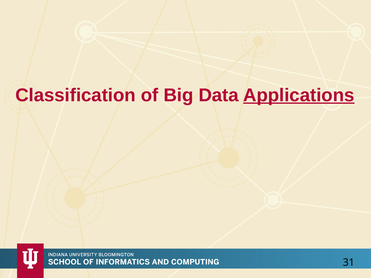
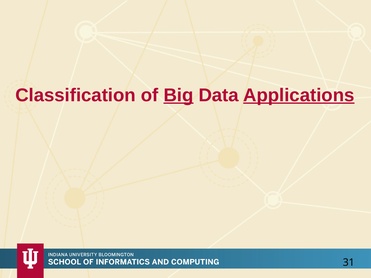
Big underline: none -> present (178, 95)
